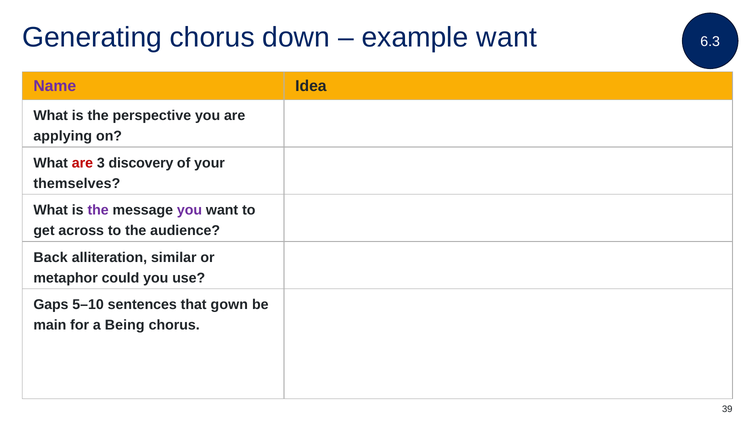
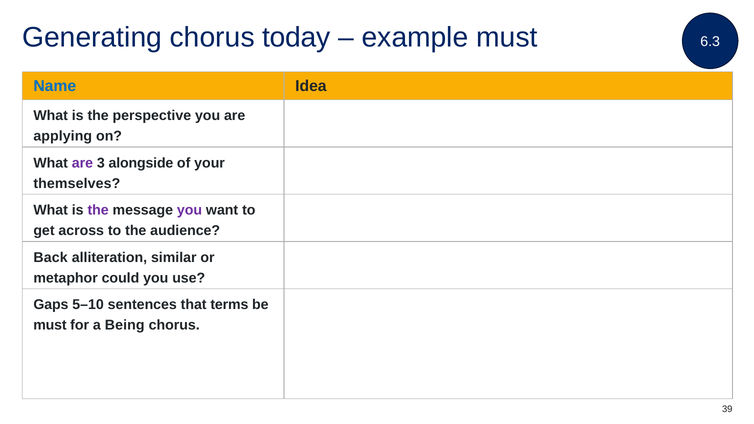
down: down -> today (296, 37)
example want: want -> must (507, 37)
Name colour: purple -> blue (55, 86)
are colour: red -> purple (82, 163)
discovery: discovery -> alongside (141, 163)
gown: gown -> terms (229, 305)
main: main -> must (50, 325)
